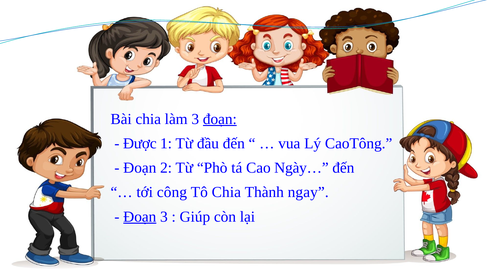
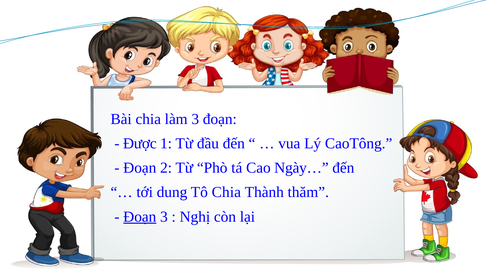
đoạn underline: present -> none (220, 119)
công: công -> dung (172, 192)
ngay: ngay -> thăm (308, 192)
Giúp: Giúp -> Nghị (195, 217)
